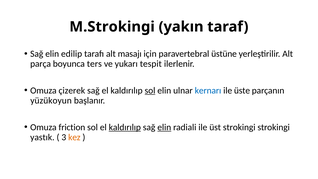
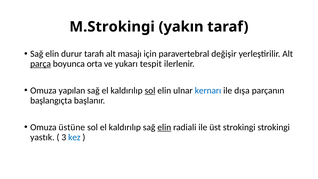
edilip: edilip -> durur (72, 54)
üstüne: üstüne -> değişir (224, 54)
parça underline: none -> present (41, 64)
ters: ters -> orta (94, 64)
çizerek: çizerek -> yapılan (72, 90)
üste: üste -> dışa (242, 90)
yüzükoyun: yüzükoyun -> başlangıçta (51, 100)
friction: friction -> üstüne (72, 127)
kaldırılıp underline: present -> none (125, 127)
kez colour: orange -> blue (74, 137)
